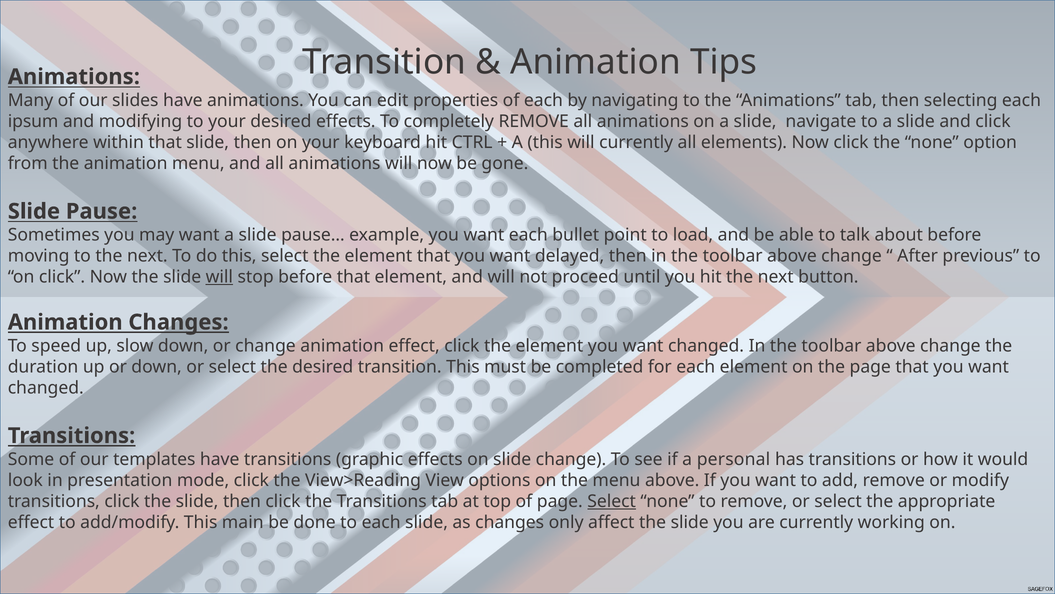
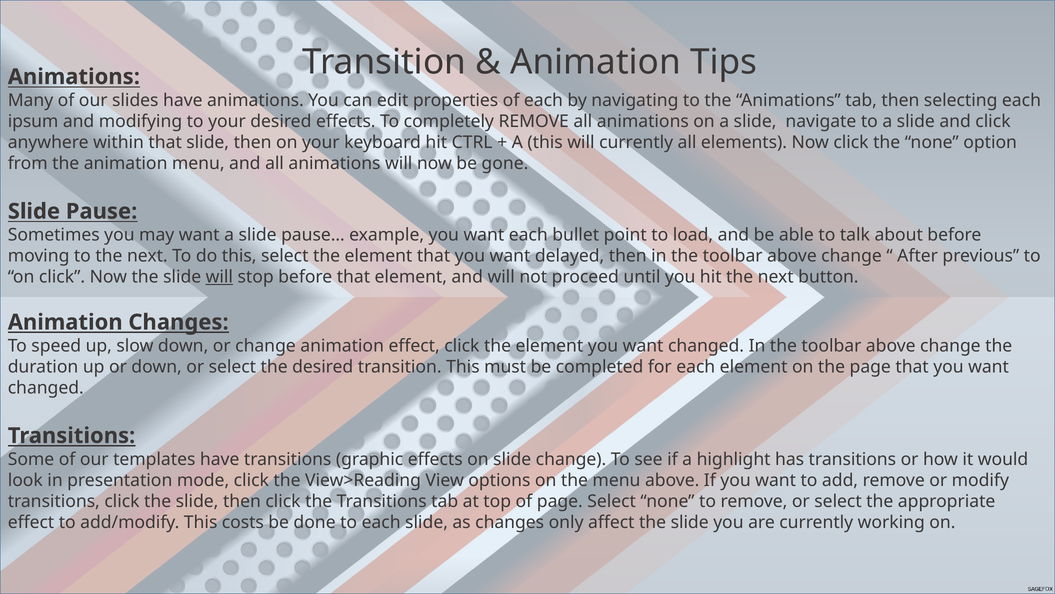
personal: personal -> highlight (734, 459)
Select underline: present -> none (612, 501)
main: main -> costs (243, 522)
